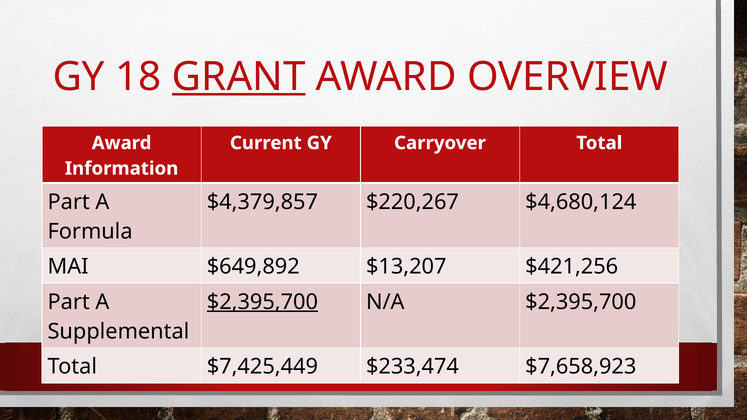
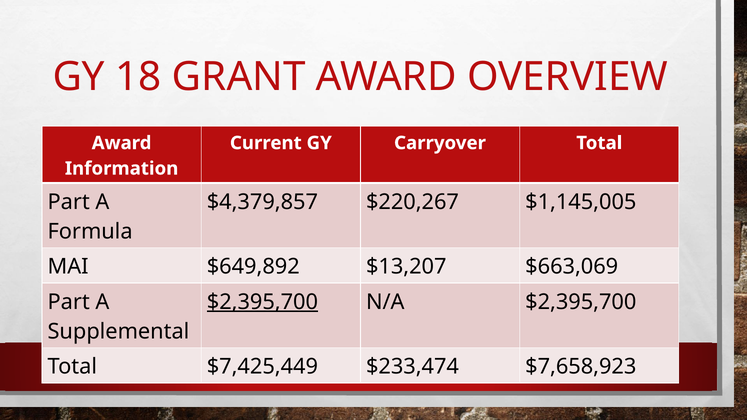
GRANT underline: present -> none (239, 77)
$4,680,124: $4,680,124 -> $1,145,005 (581, 202)
$421,256: $421,256 -> $663,069 (572, 267)
